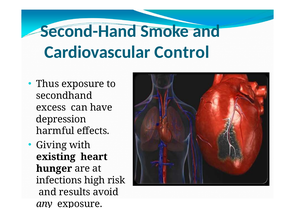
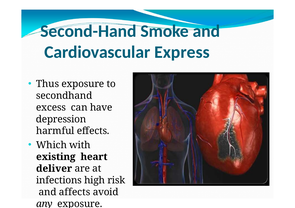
Control: Control -> Express (182, 52)
Giving: Giving -> Which (51, 145)
hunger: hunger -> deliver (54, 169)
results: results -> affects (75, 192)
